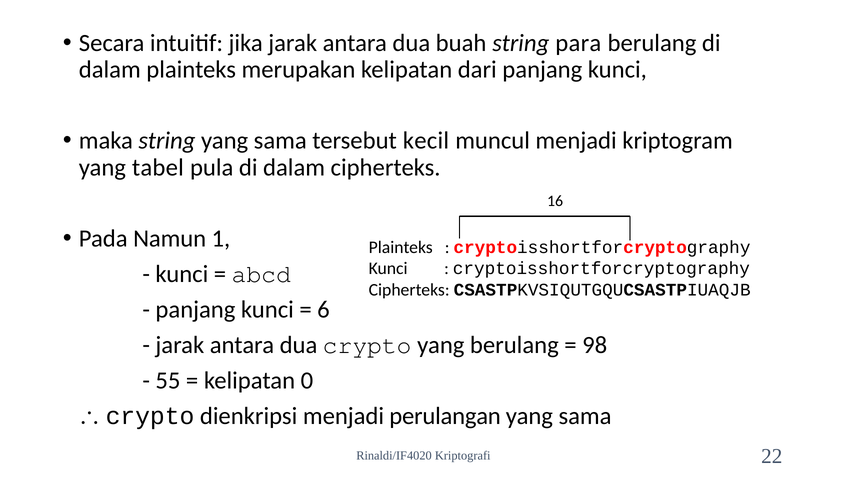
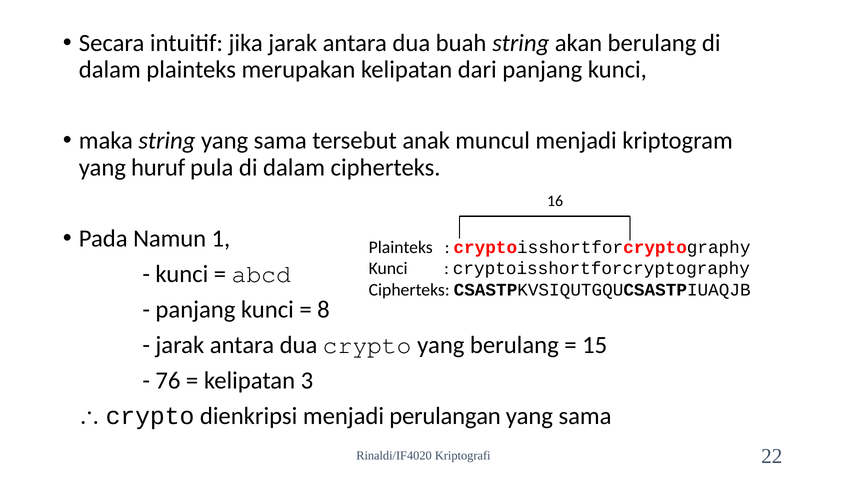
para: para -> akan (579, 43)
kecil: kecil -> anak (426, 141)
tabel: tabel -> huruf (158, 167)
6: 6 -> 8 (323, 309)
98: 98 -> 15 (595, 345)
55: 55 -> 76 (168, 380)
0: 0 -> 3 (307, 380)
